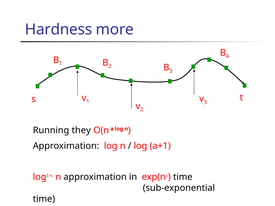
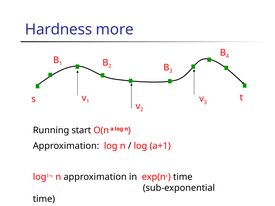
they: they -> start (81, 130)
